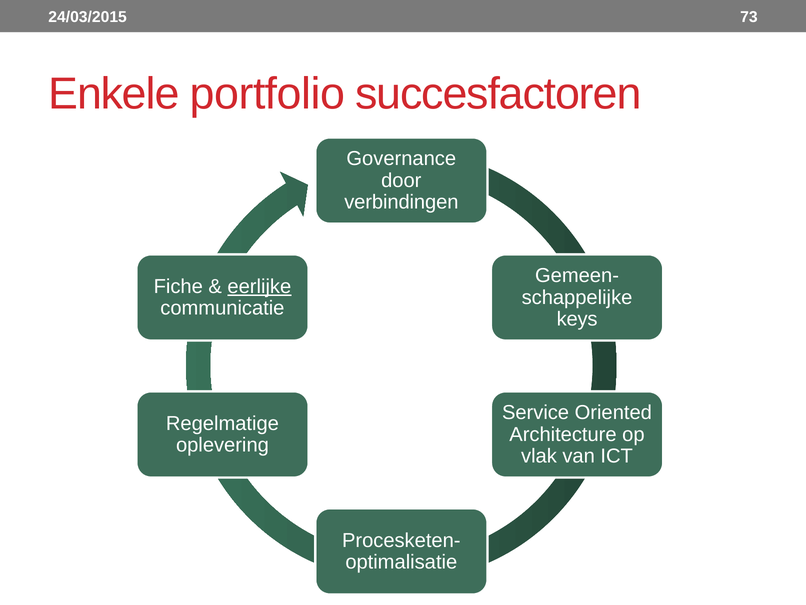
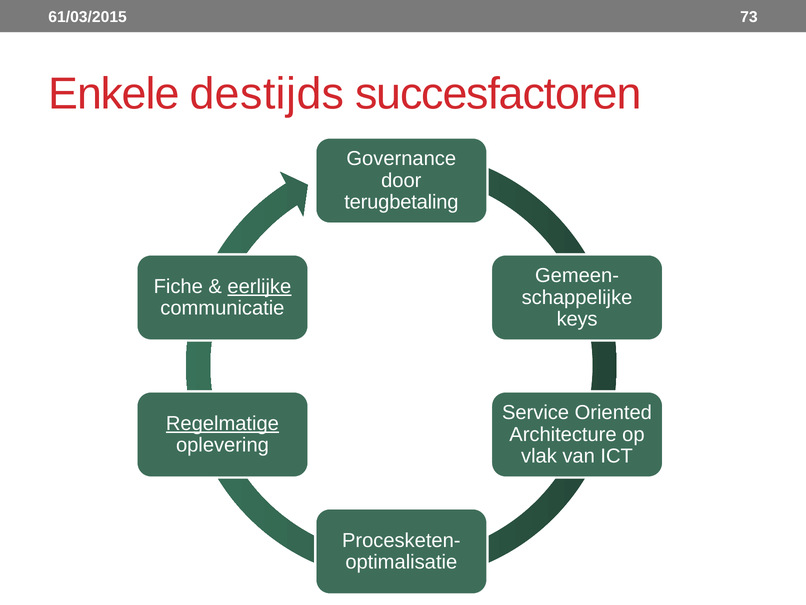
24/03/2015: 24/03/2015 -> 61/03/2015 (88, 17)
portfolio: portfolio -> destijds (267, 94)
verbindingen: verbindingen -> terugbetaling (401, 202)
Regelmatige underline: none -> present (222, 423)
